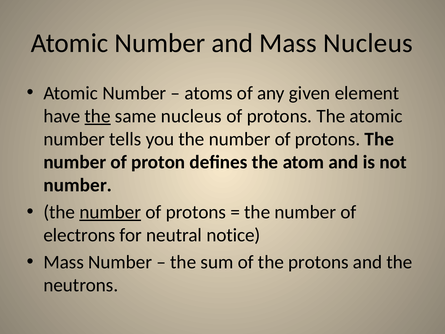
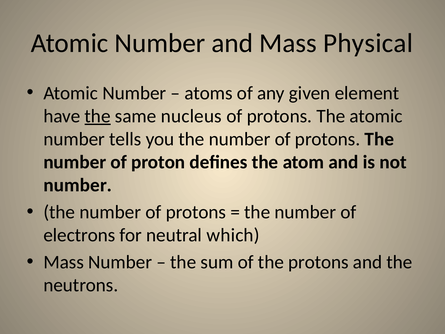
Mass Nucleus: Nucleus -> Physical (368, 43)
number underline: present -> none (110, 212)
notice: notice -> which (233, 235)
